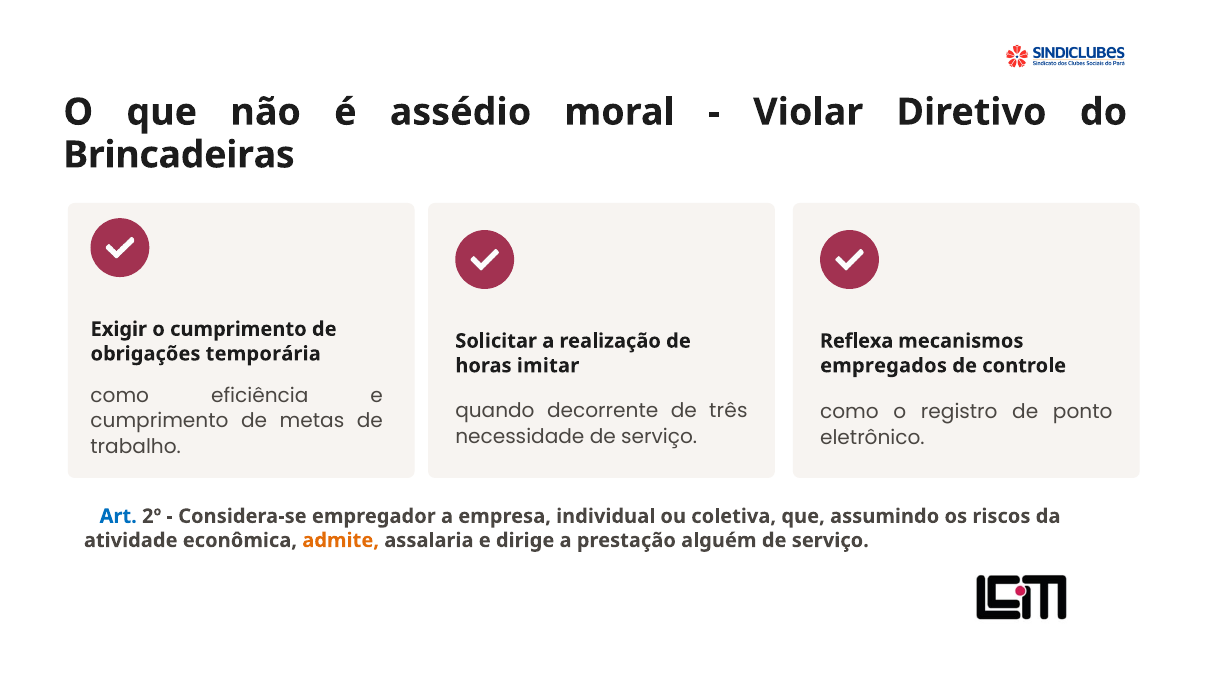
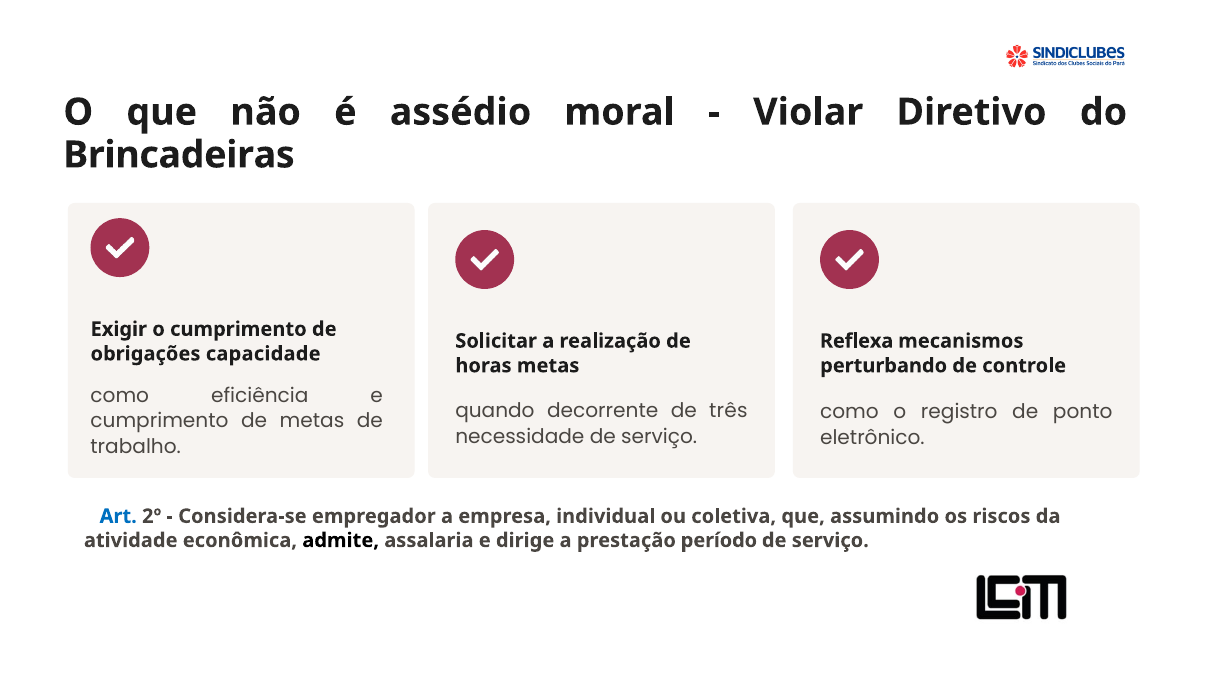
temporária: temporária -> capacidade (263, 353)
horas imitar: imitar -> metas (548, 365)
empregados: empregados -> perturbando (884, 365)
admite colour: orange -> black (341, 540)
alguém: alguém -> período (719, 540)
